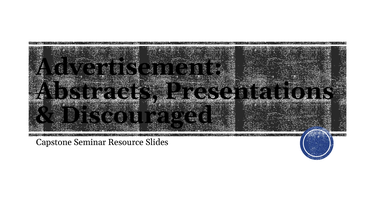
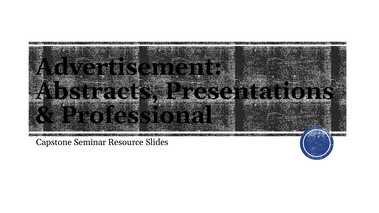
Discouraged: Discouraged -> Professional (137, 115)
